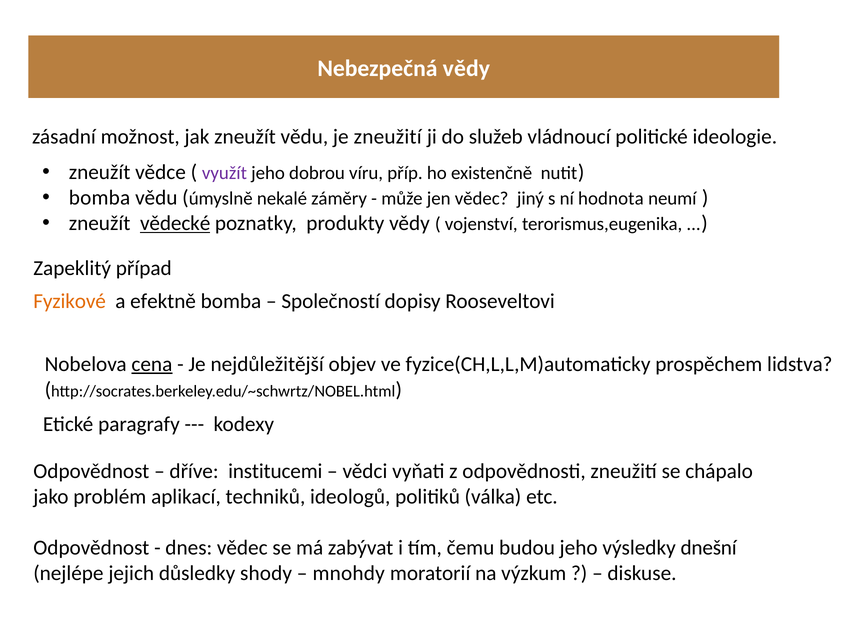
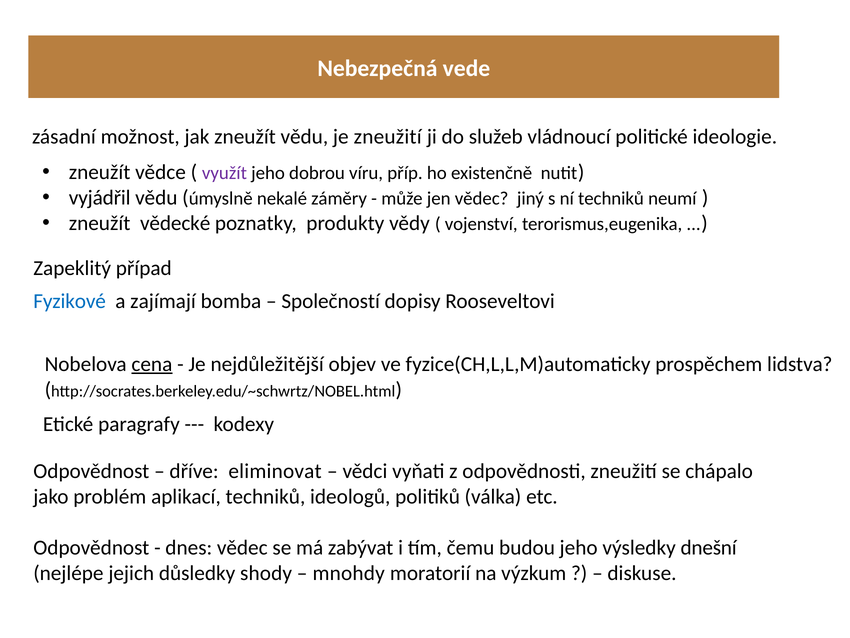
Nebezpečná vědy: vědy -> vede (466, 68)
bomba: bomba -> vyjádřil (100, 198)
ní hodnota: hodnota -> techniků (611, 199)
vědecké underline: present -> none (175, 223)
Fyzikové colour: orange -> blue (70, 301)
efektně: efektně -> zajímají (163, 301)
institucemi: institucemi -> eliminovat (275, 471)
